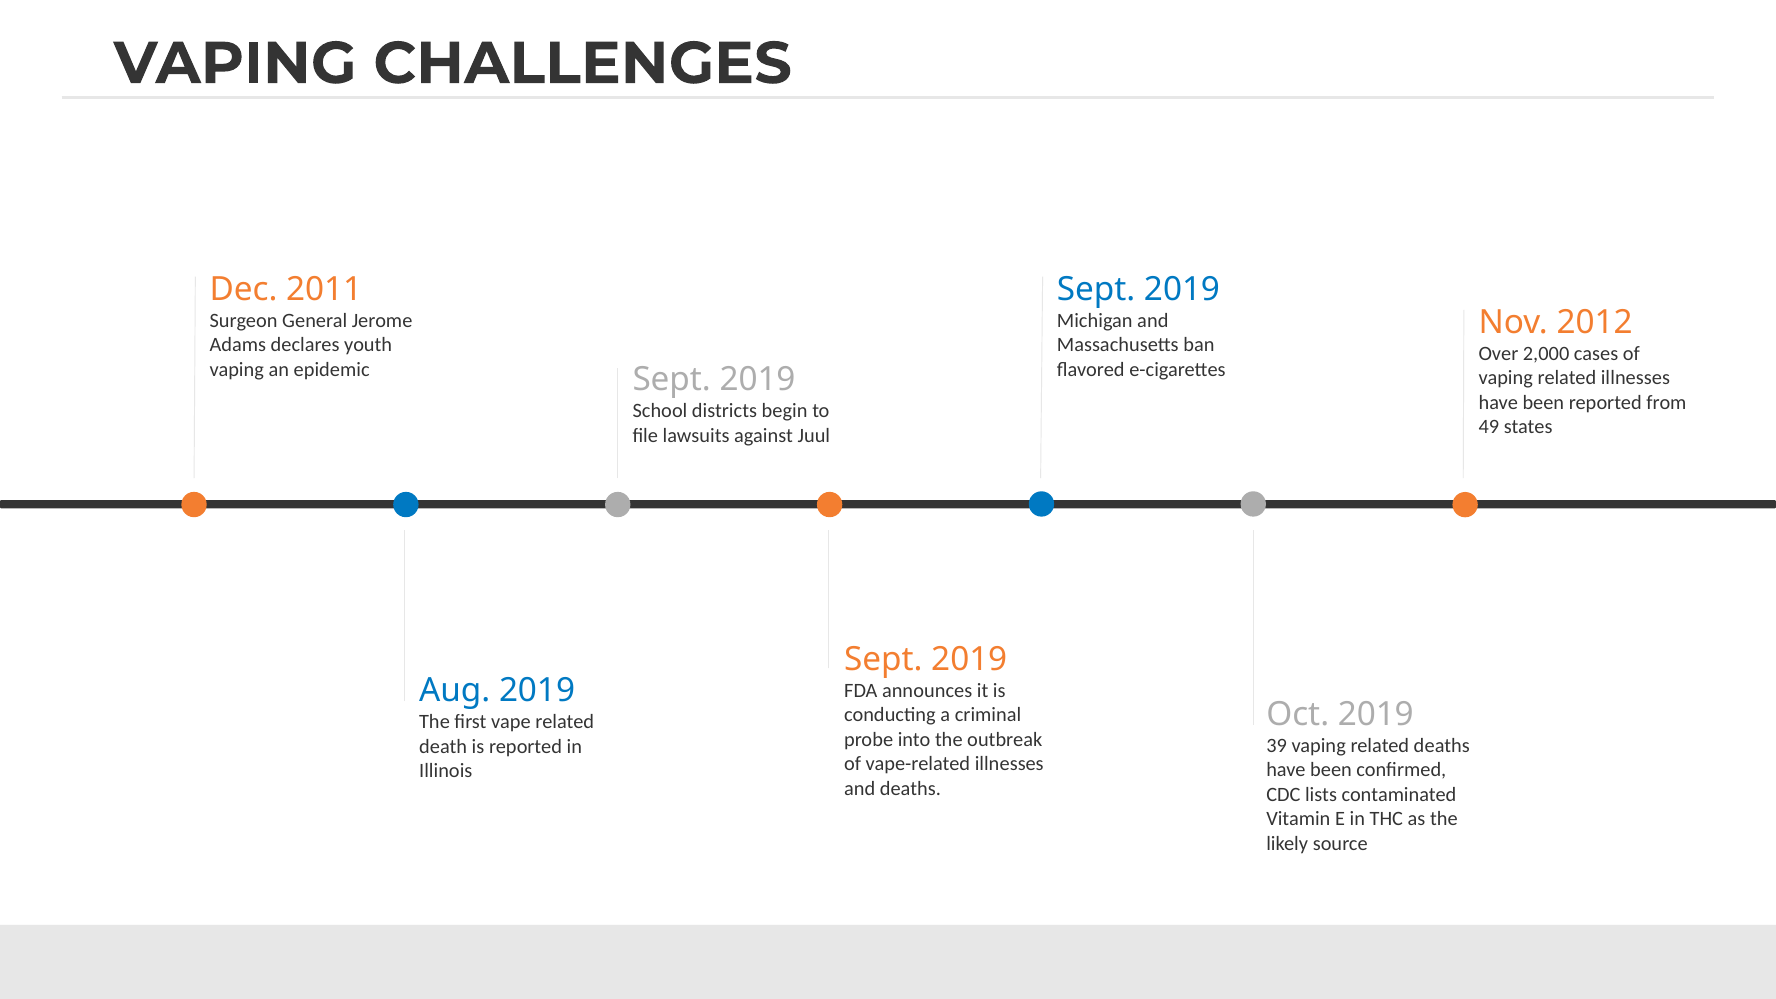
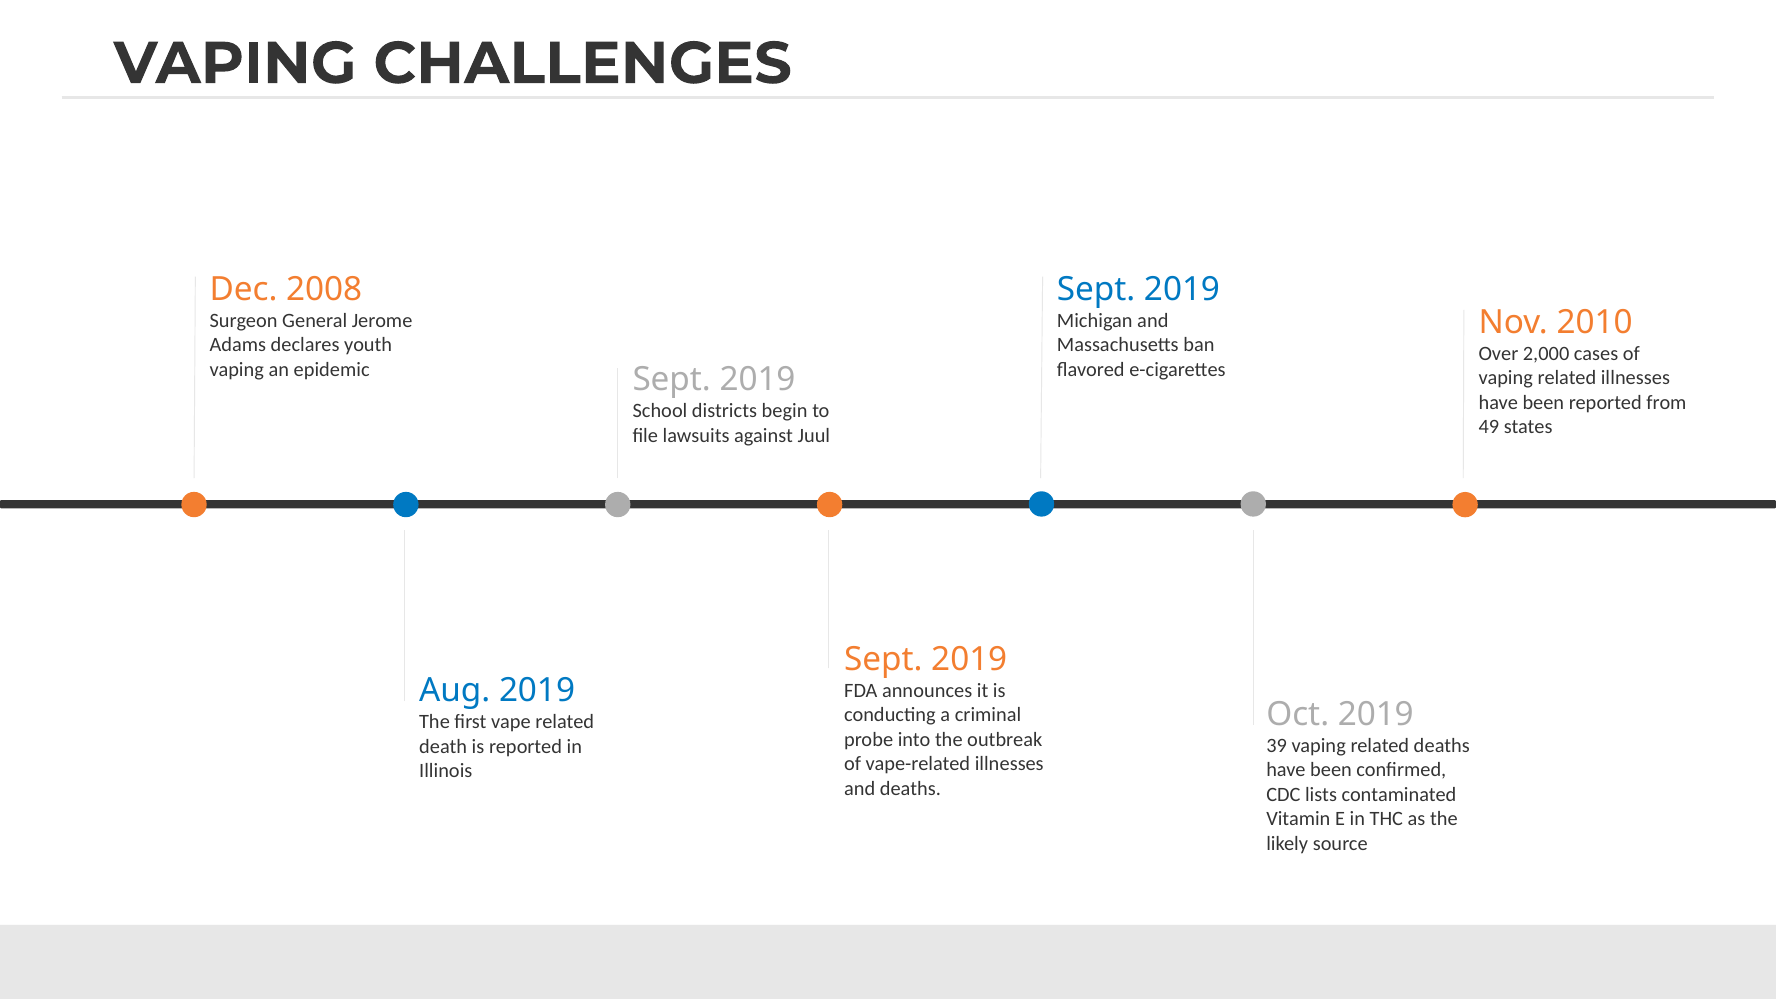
2011: 2011 -> 2008 (324, 289)
2012: 2012 -> 2010 (1595, 322)
